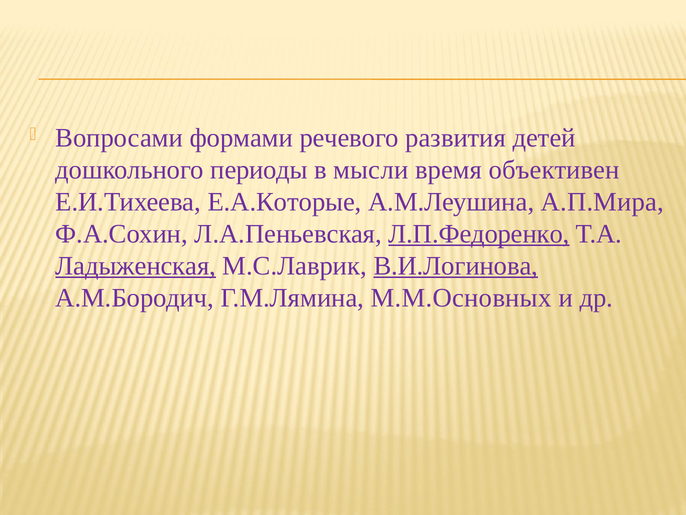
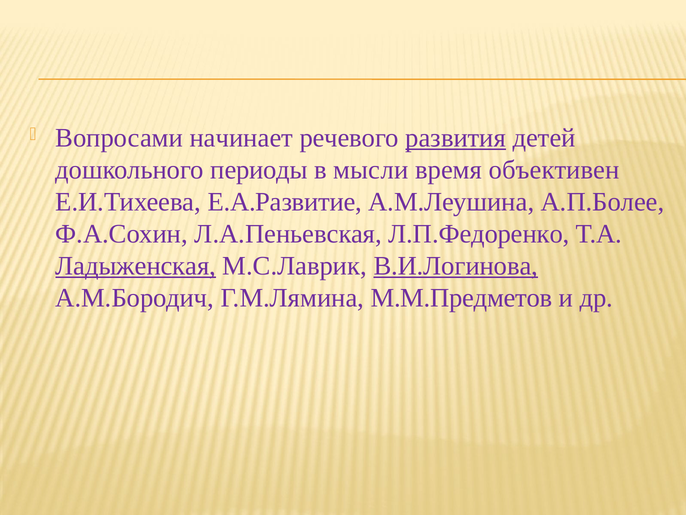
формами: формами -> начинает (241, 138)
развития underline: none -> present (456, 138)
Е.А.Которые: Е.А.Которые -> Е.А.Развитие (285, 202)
А.П.Мира: А.П.Мира -> А.П.Более (602, 202)
Л.П.Федоренко underline: present -> none (479, 234)
М.М.Основных: М.М.Основных -> М.М.Предметов (462, 298)
